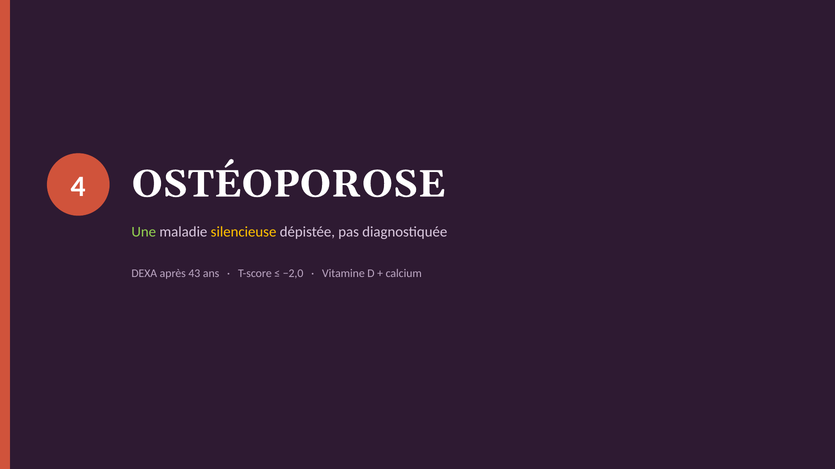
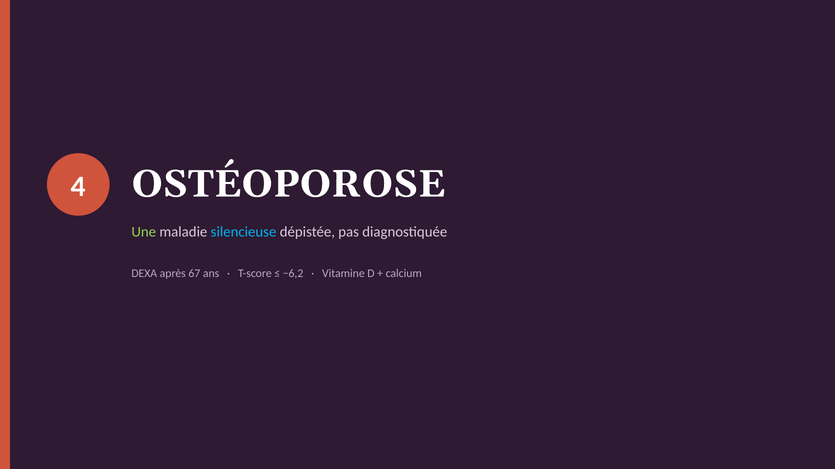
silencieuse colour: yellow -> light blue (244, 232)
43: 43 -> 67 (194, 274)
−2,0: −2,0 -> −6,2 (293, 274)
